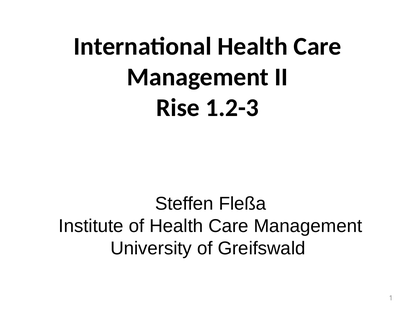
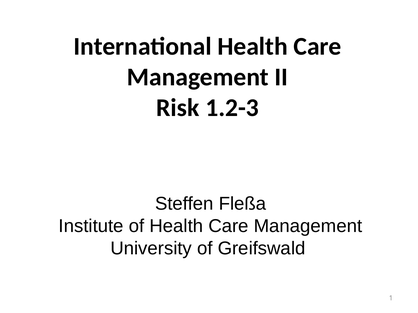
Rise: Rise -> Risk (178, 108)
